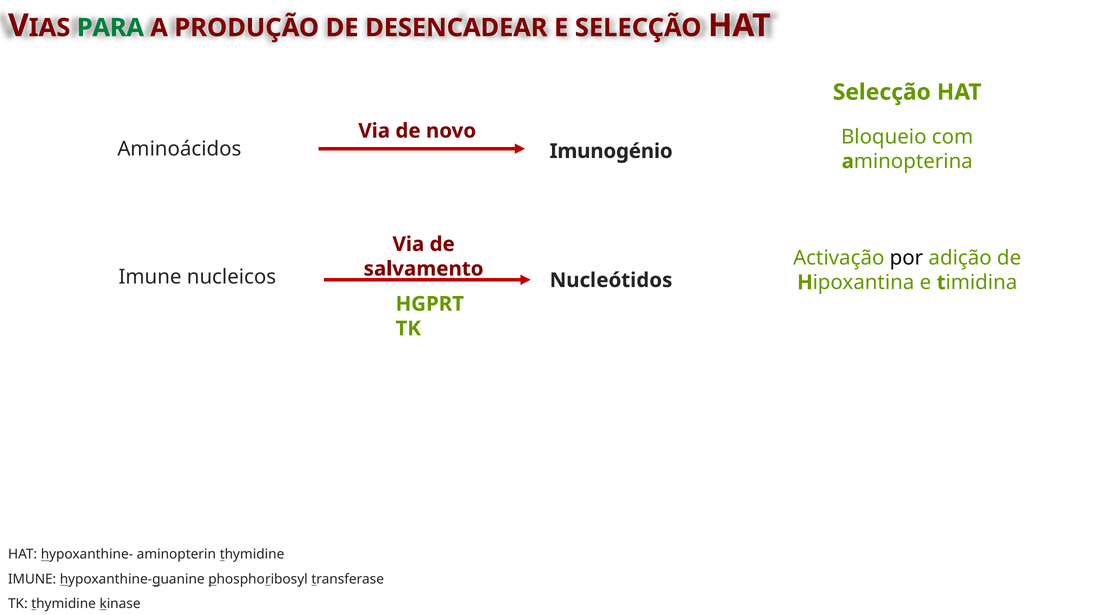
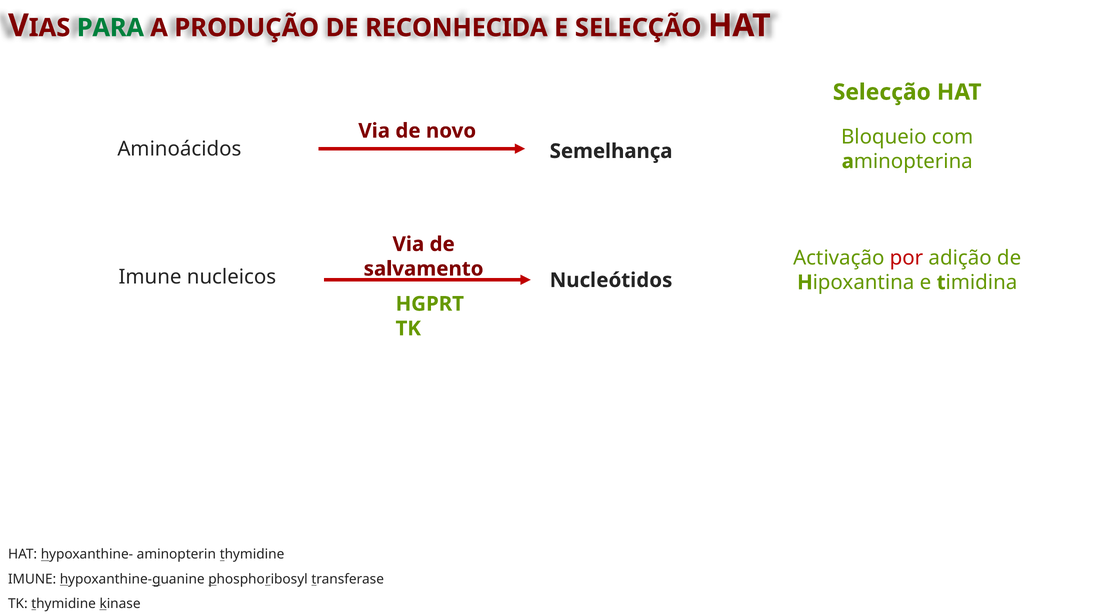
DESENCADEAR: DESENCADEAR -> RECONHECIDA (456, 28)
Imunogénio: Imunogénio -> Semelhança (611, 151)
por colour: black -> red (906, 258)
